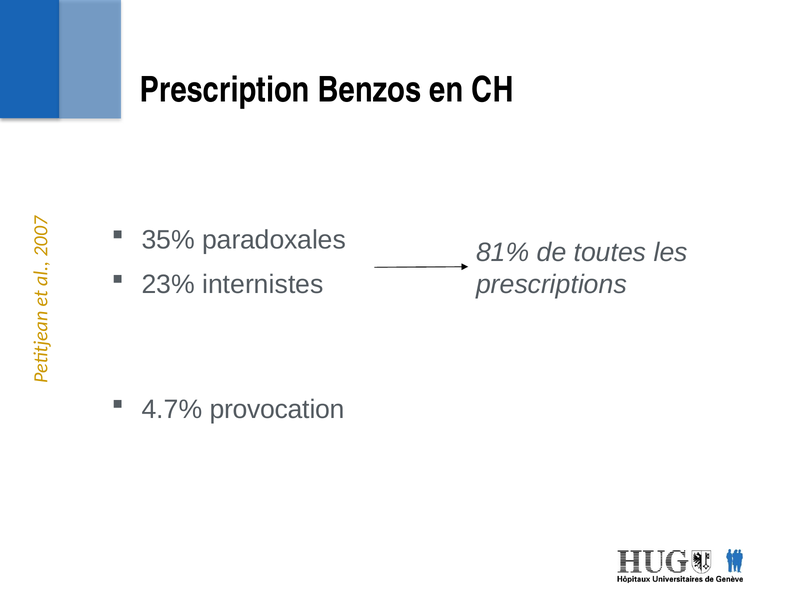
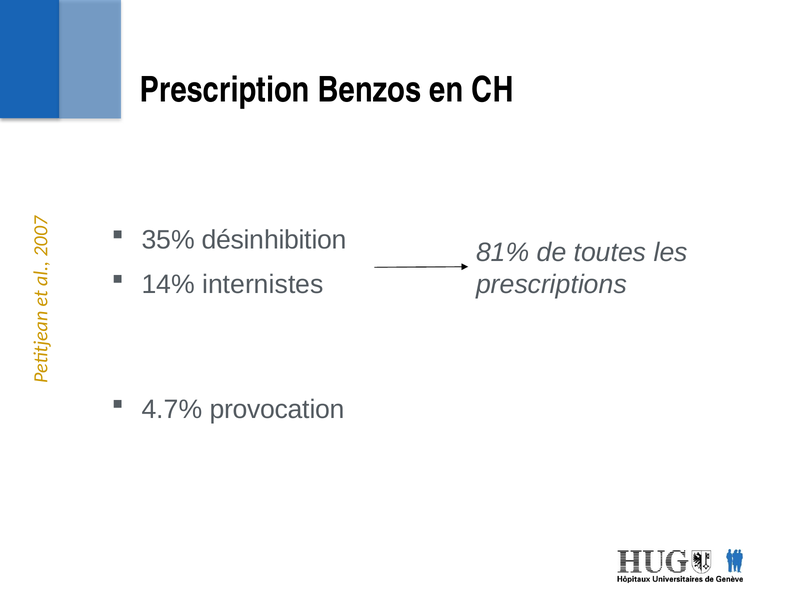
paradoxales: paradoxales -> désinhibition (274, 240)
23%: 23% -> 14% (168, 285)
